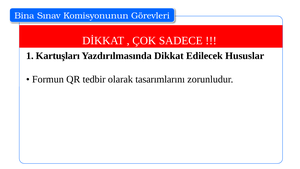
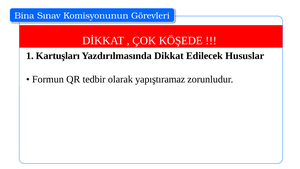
SADECE: SADECE -> KÖŞEDE (181, 41)
tasarımlarını: tasarımlarını -> yapıştıramaz (160, 79)
